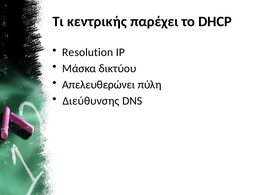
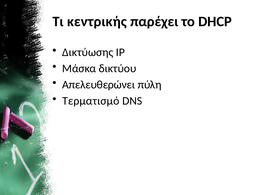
Resolution: Resolution -> Δικτύωσης (88, 52)
Διεύθυνσης: Διεύθυνσης -> Τερματισμό (91, 101)
